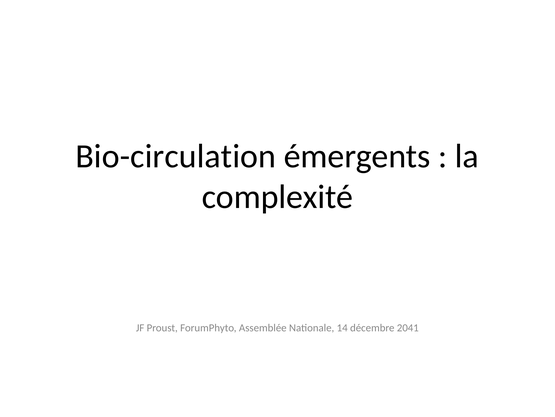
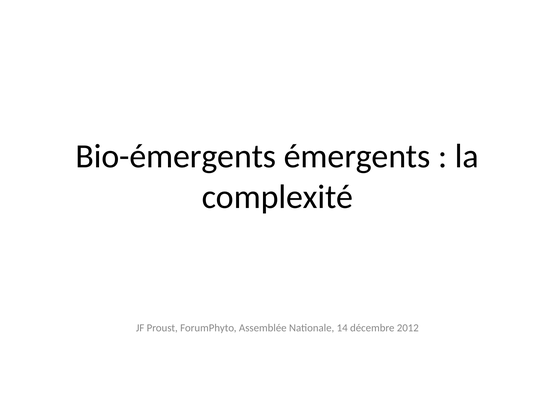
Bio-circulation: Bio-circulation -> Bio-émergents (176, 156)
2041: 2041 -> 2012 (408, 327)
